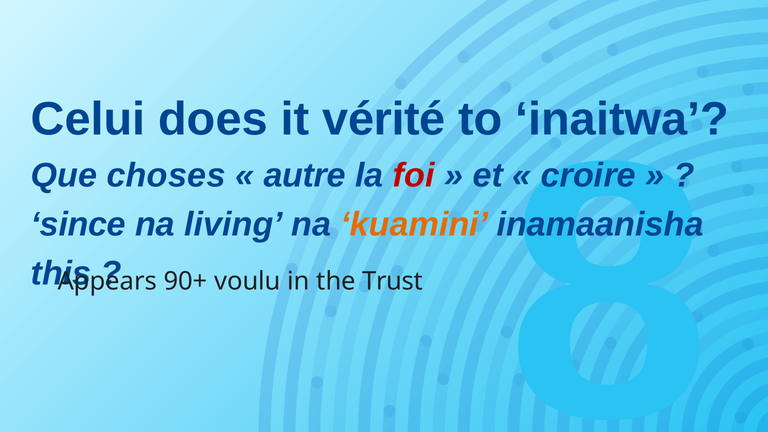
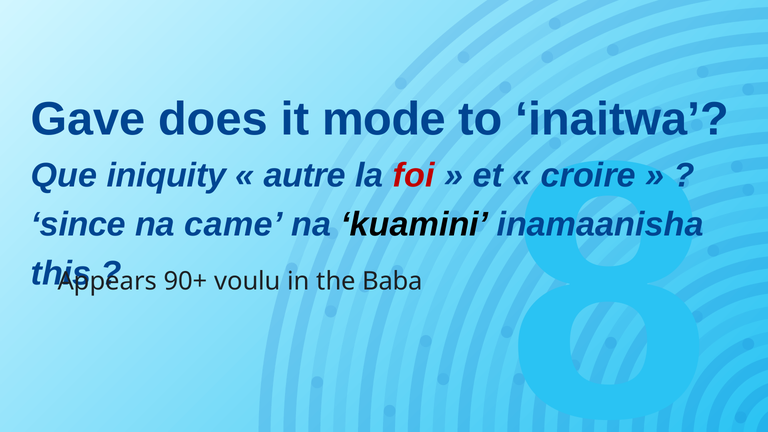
Celui: Celui -> Gave (88, 119)
vérité: vérité -> mode (384, 119)
choses: choses -> iniquity (166, 175)
living: living -> came (233, 225)
kuamini colour: orange -> black (414, 225)
Trust: Trust -> Baba (393, 281)
